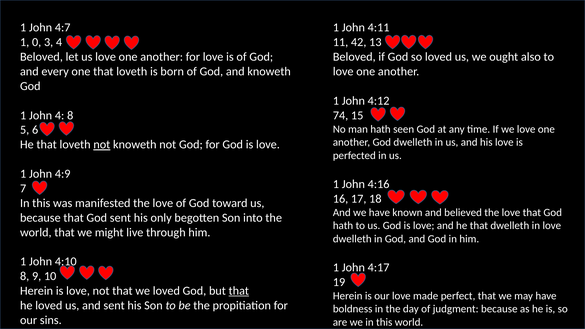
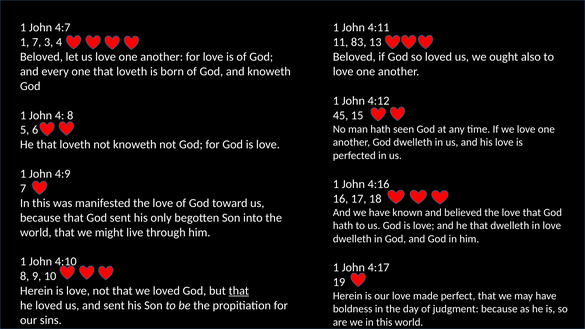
1 0: 0 -> 7 (37, 42)
42: 42 -> 83 (359, 42)
74: 74 -> 45 (341, 115)
not underline: present -> none (102, 145)
